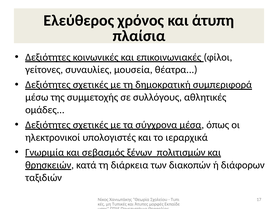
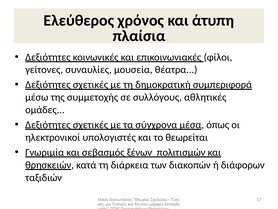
ιεραρχικά: ιεραρχικά -> θεωρείται (187, 137)
